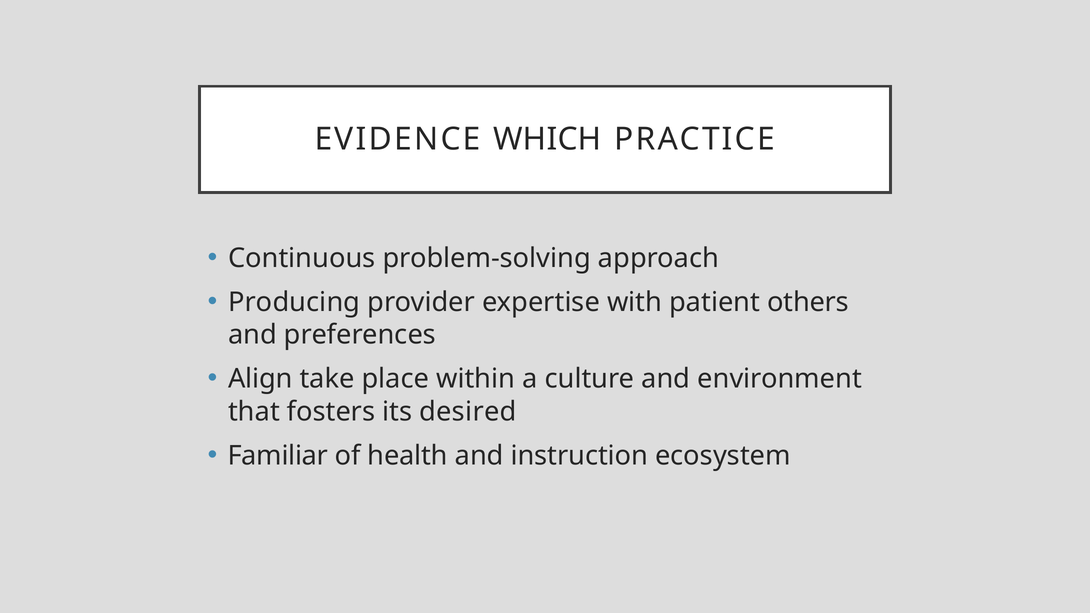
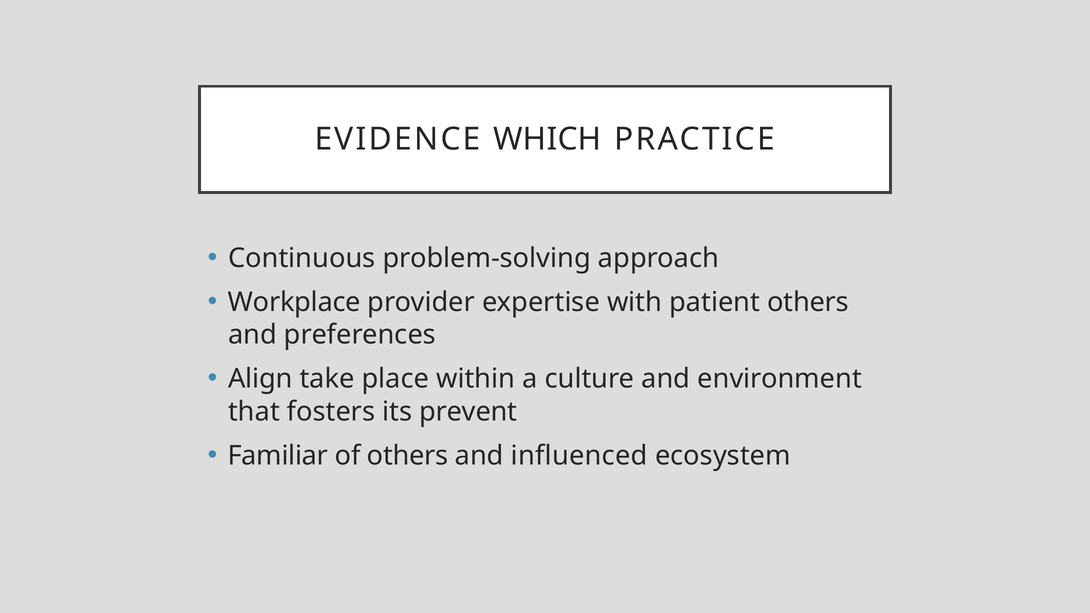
Producing: Producing -> Workplace (294, 302)
desired: desired -> prevent (468, 412)
of health: health -> others (408, 456)
instruction: instruction -> influenced (579, 456)
